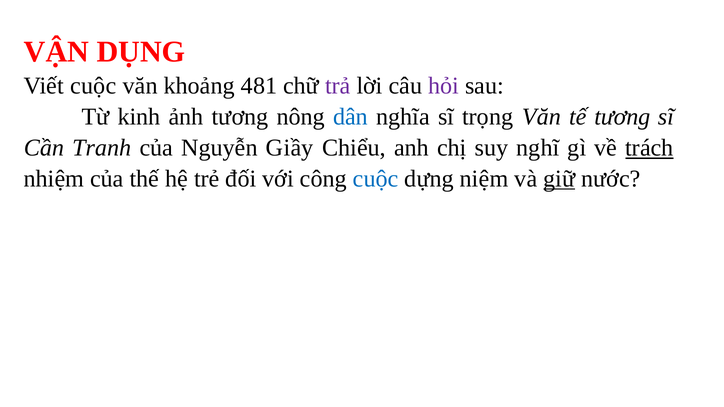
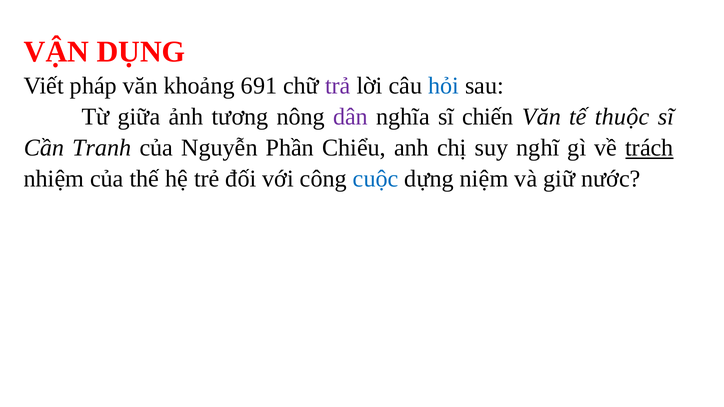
Viết cuộc: cuộc -> pháp (93, 86)
481: 481 -> 691 (259, 86)
hỏi colour: purple -> blue (444, 86)
kinh: kinh -> giữa (139, 117)
dân colour: blue -> purple (350, 117)
trọng: trọng -> chiến (488, 117)
tế tương: tương -> thuộc (622, 117)
Giầy: Giầy -> Phần (290, 148)
giữ underline: present -> none (559, 179)
